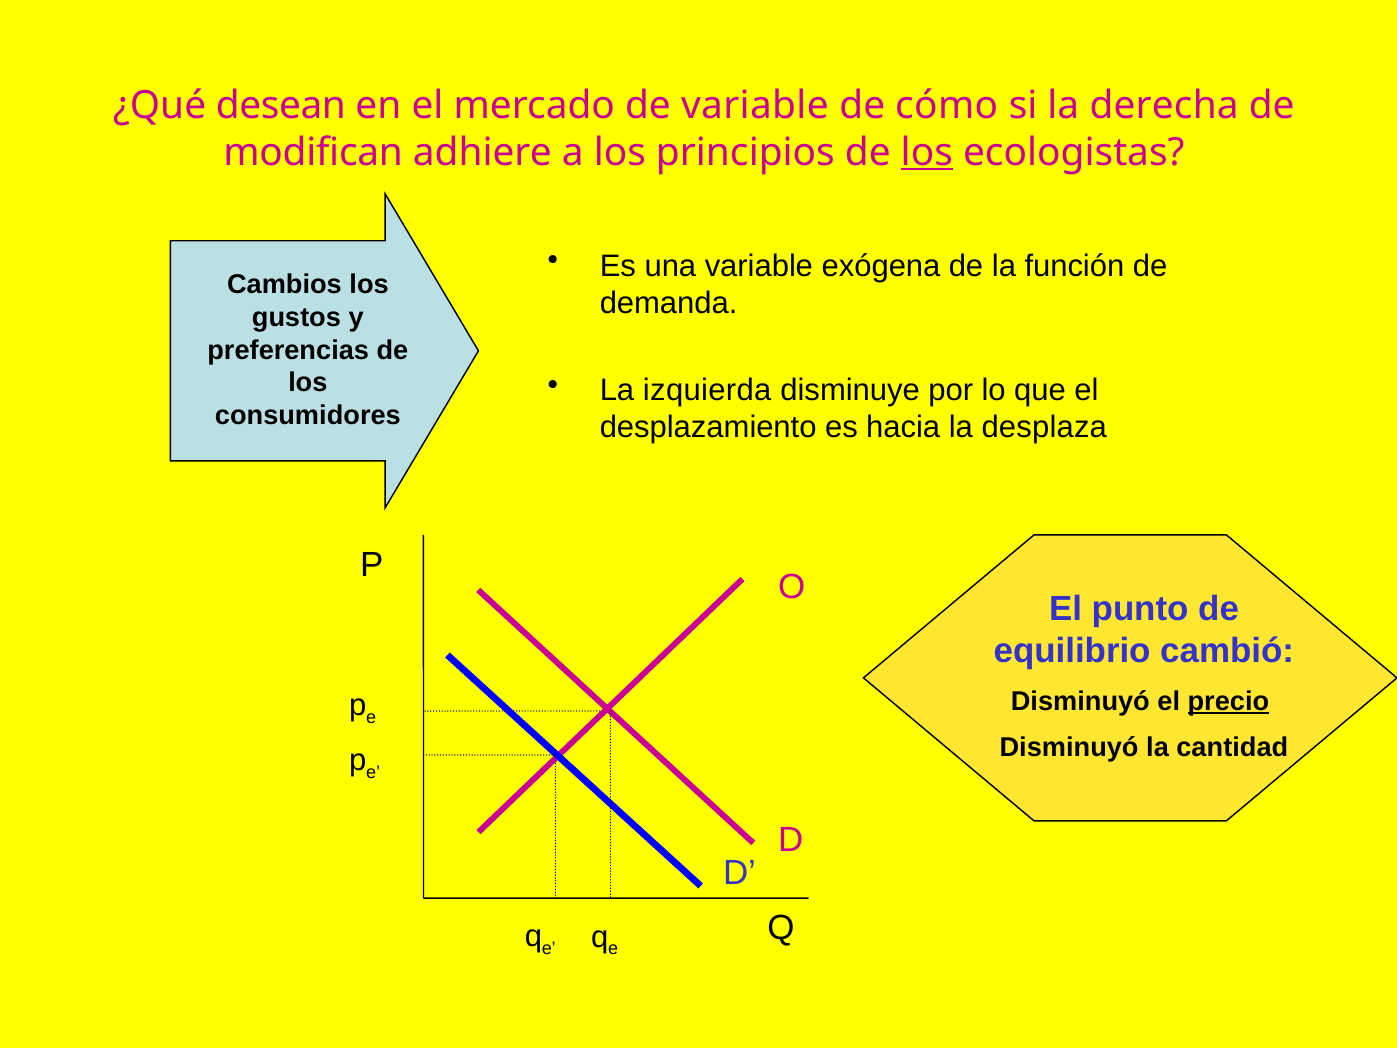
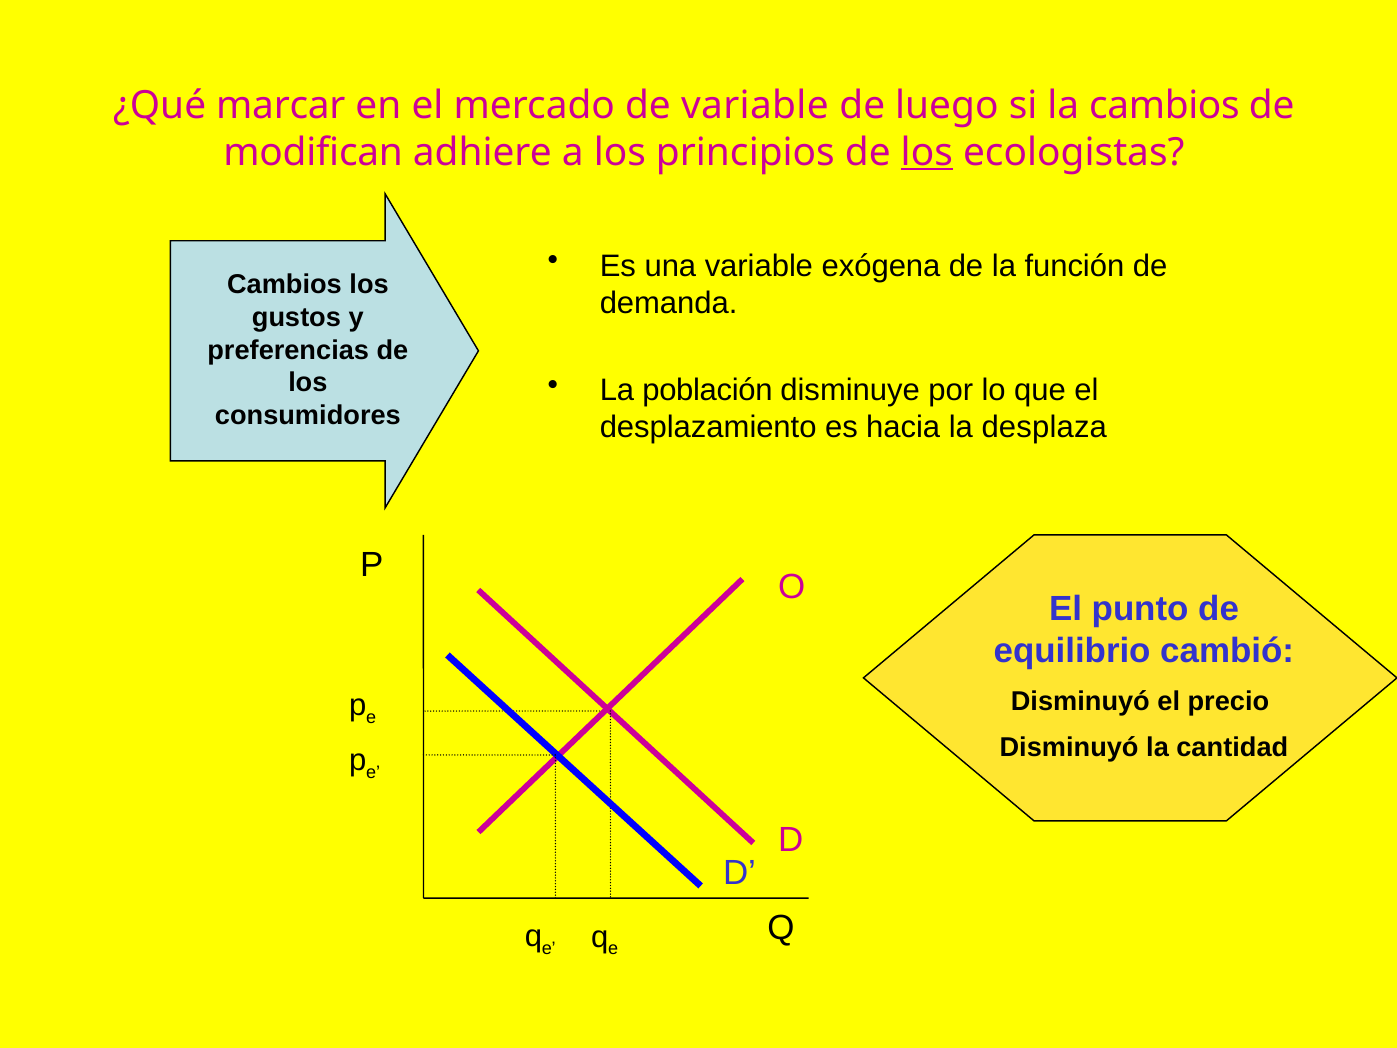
desean: desean -> marcar (281, 106)
cómo: cómo -> luego (947, 106)
la derecha: derecha -> cambios (1164, 106)
izquierda: izquierda -> población (707, 390)
precio underline: present -> none (1228, 701)
